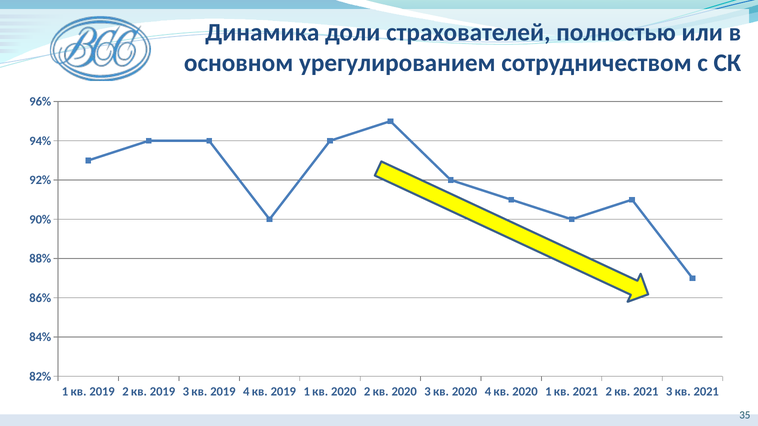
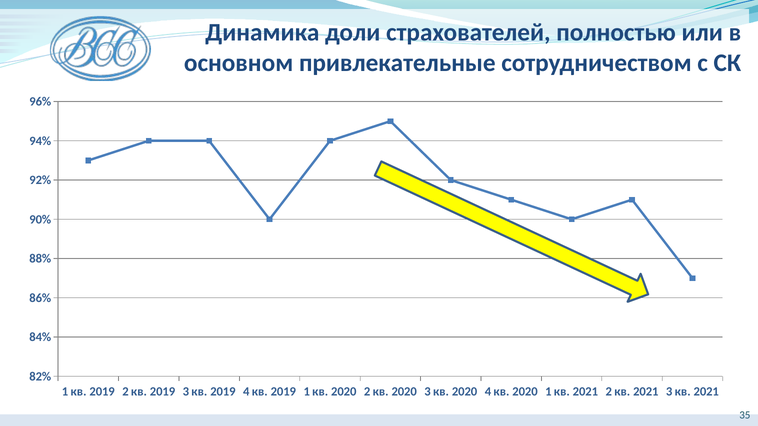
урегулированием: урегулированием -> привлекательные (397, 63)
